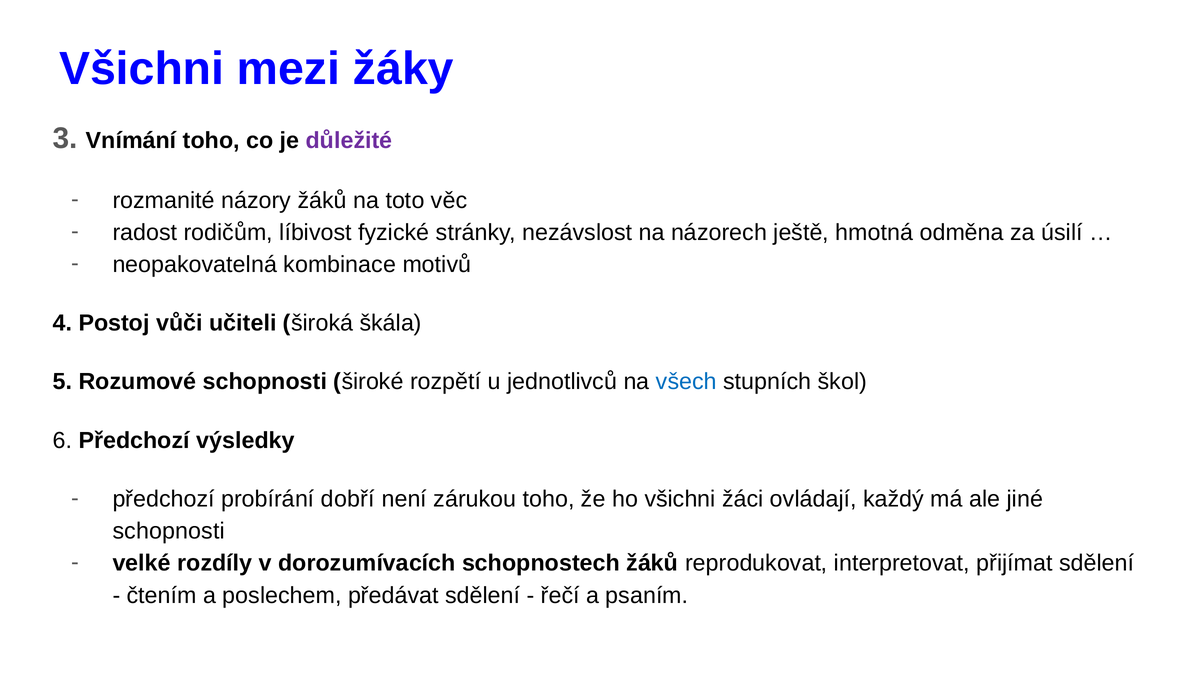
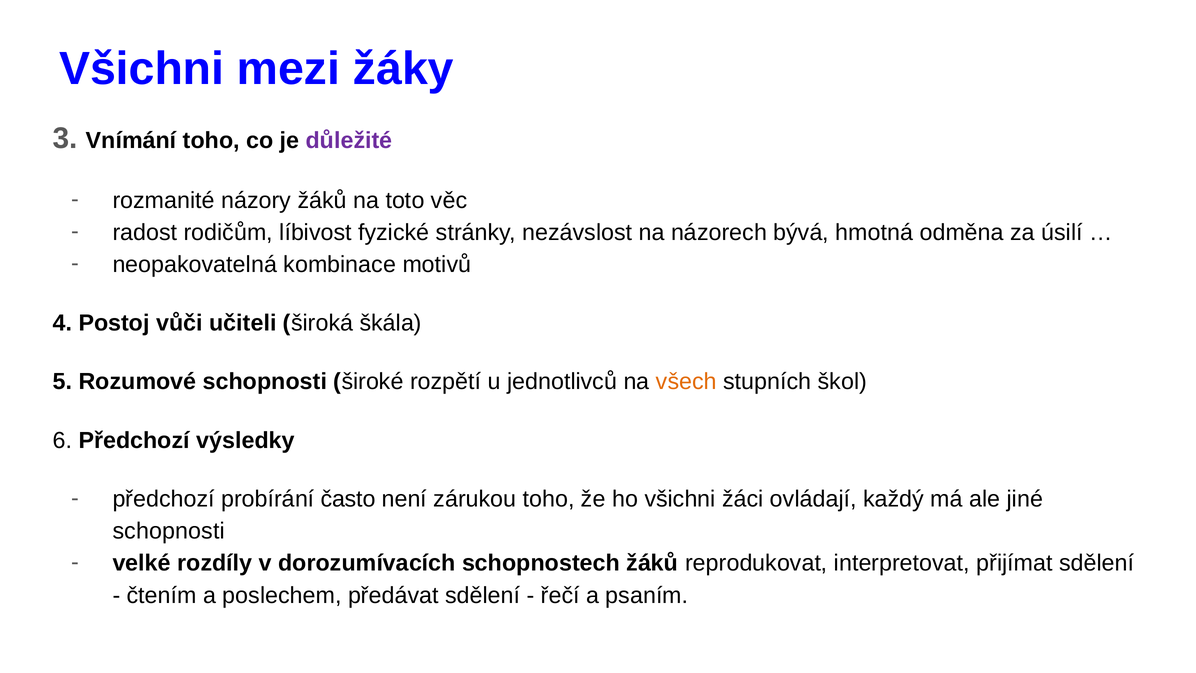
ještě: ještě -> bývá (801, 232)
všech colour: blue -> orange (686, 382)
dobří: dobří -> často (348, 499)
